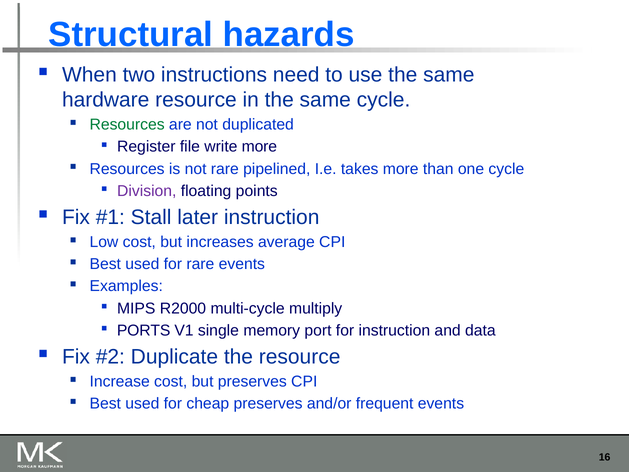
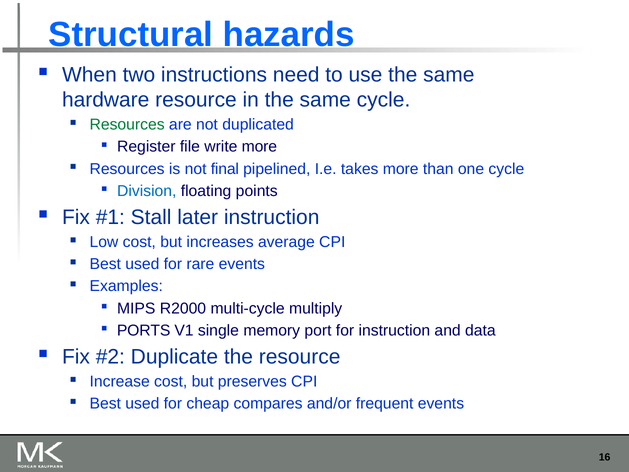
not rare: rare -> final (225, 169)
Division colour: purple -> blue (147, 191)
cheap preserves: preserves -> compares (268, 404)
